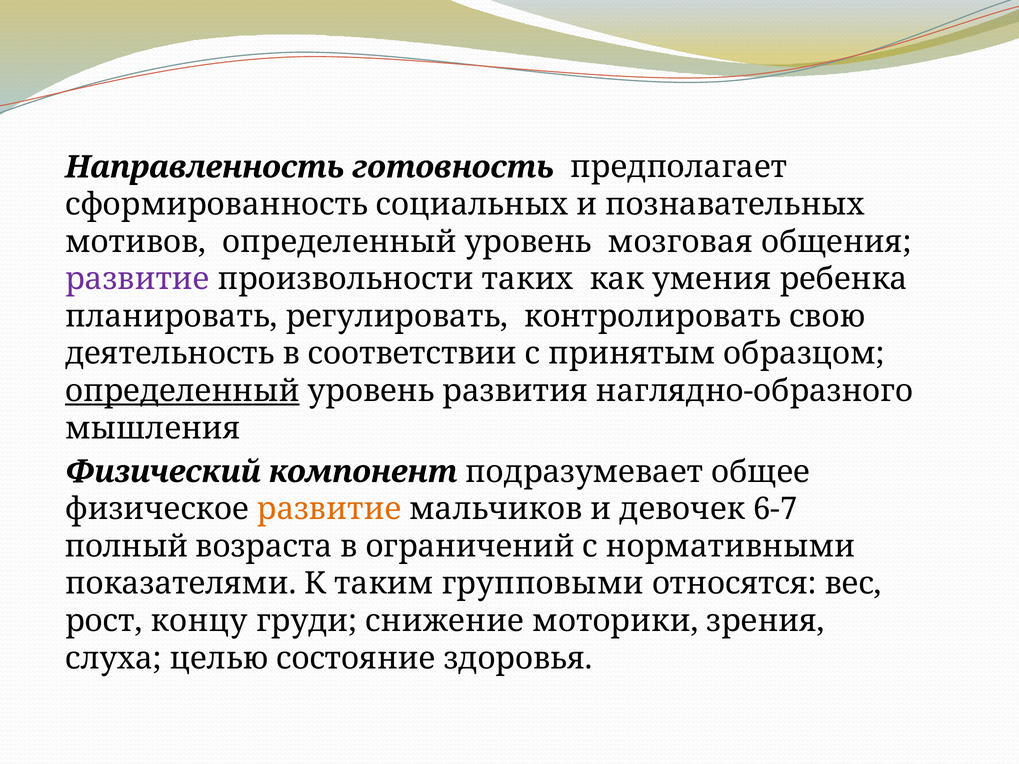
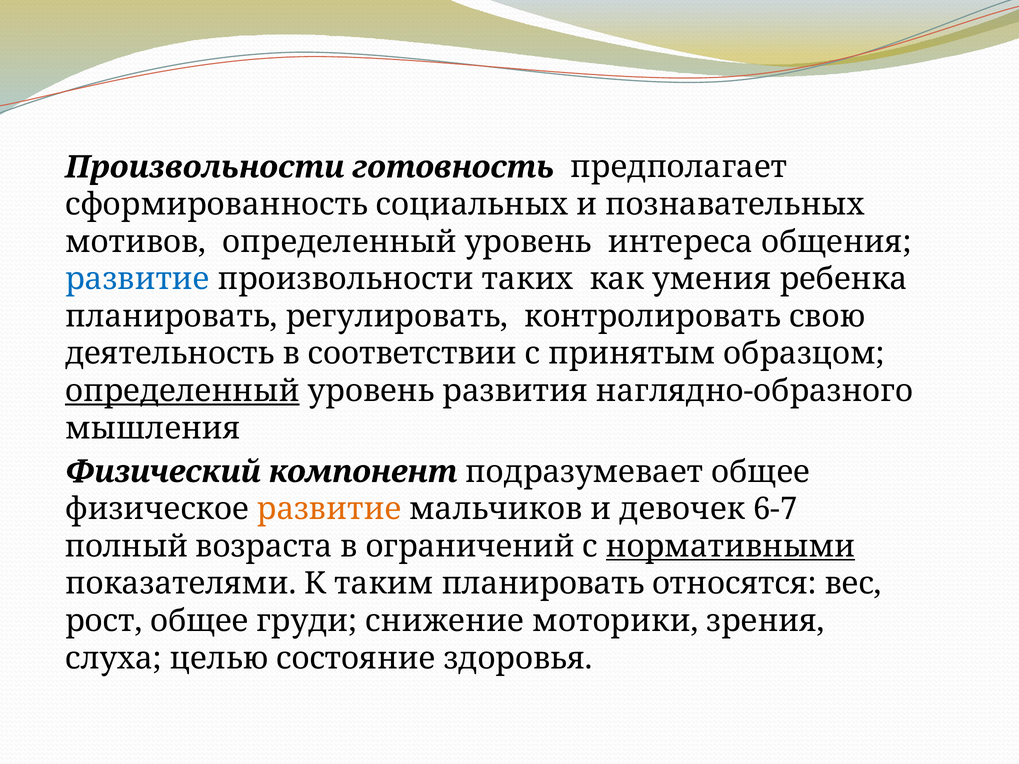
Направленность: Направленность -> Произвольности (205, 167)
мозговая: мозговая -> интереса (680, 242)
развитие colour: purple -> blue (137, 279)
нормативными underline: none -> present (731, 547)
таким групповыми: групповыми -> планировать (543, 584)
рост концу: концу -> общее (199, 621)
